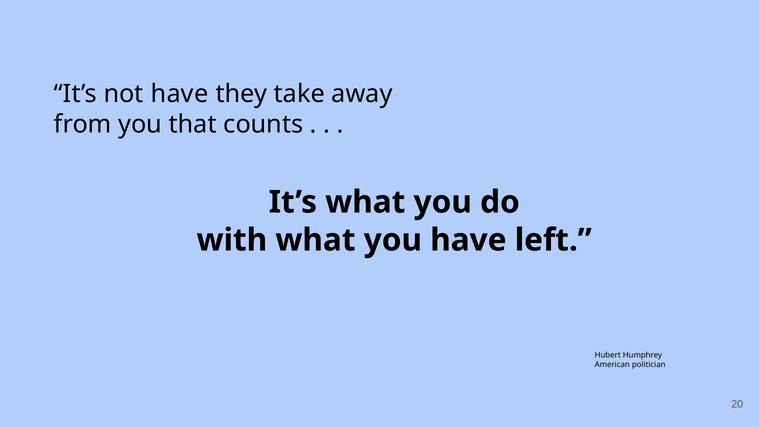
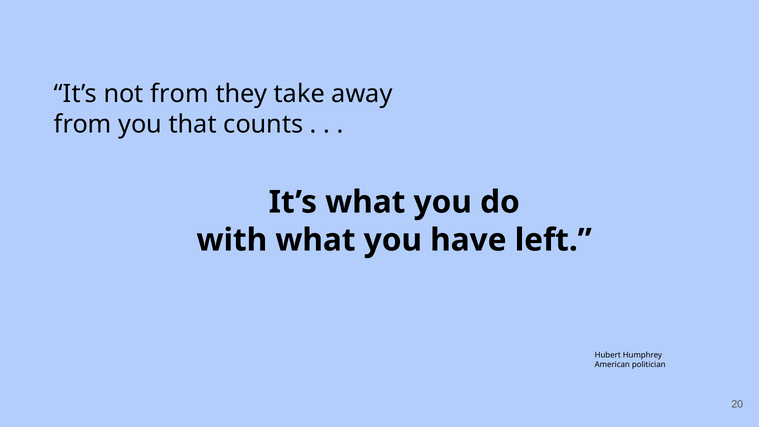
not have: have -> from (180, 94)
